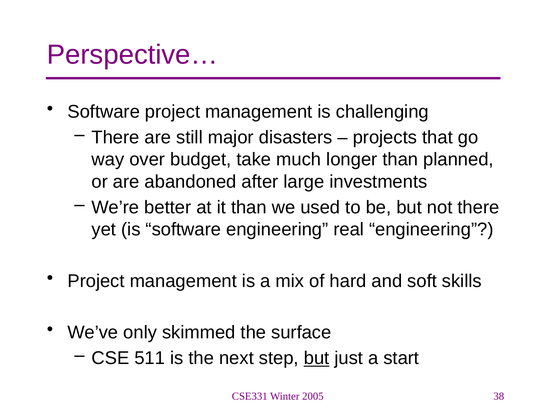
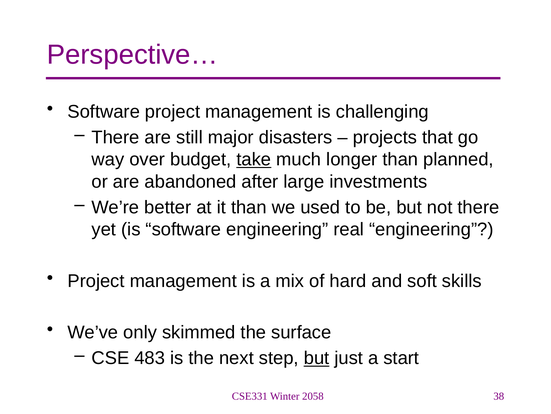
take underline: none -> present (254, 159)
511: 511 -> 483 (150, 358)
2005: 2005 -> 2058 (313, 396)
